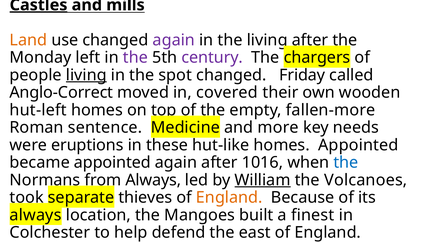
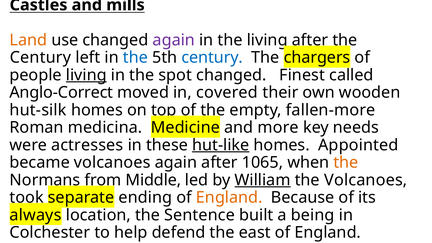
Castles underline: present -> none (39, 5)
Monday: Monday -> Century (40, 58)
the colour: purple -> blue (135, 58)
century colour: purple -> blue (212, 58)
Friday: Friday -> Finest (302, 75)
hut-left: hut-left -> hut-silk (38, 110)
sentence: sentence -> medicina (105, 128)
eruptions: eruptions -> actresses (87, 145)
hut-like underline: none -> present (221, 145)
became appointed: appointed -> volcanoes (112, 163)
1016: 1016 -> 1065 (263, 163)
the colour: blue -> orange (346, 163)
Always: Always -> Middle (153, 180)
thieves: thieves -> ending (145, 198)
Mangoes: Mangoes -> Sentence (200, 215)
finest: finest -> being (313, 215)
